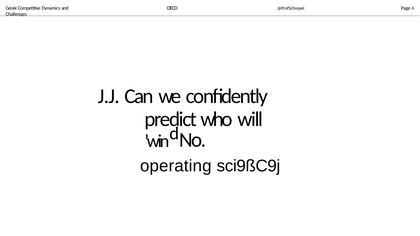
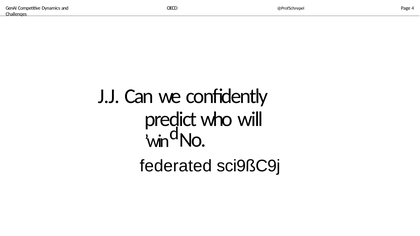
operating: operating -> federated (176, 166)
